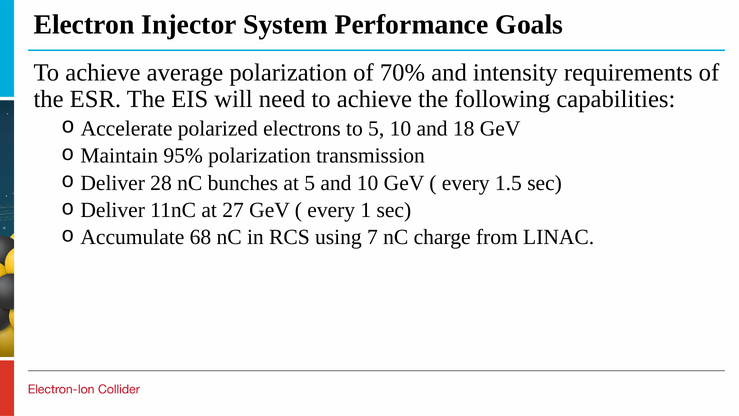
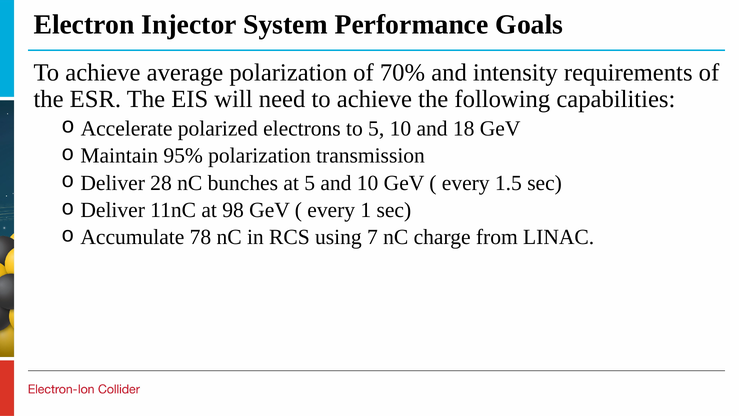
27: 27 -> 98 (233, 210)
68: 68 -> 78 (200, 237)
